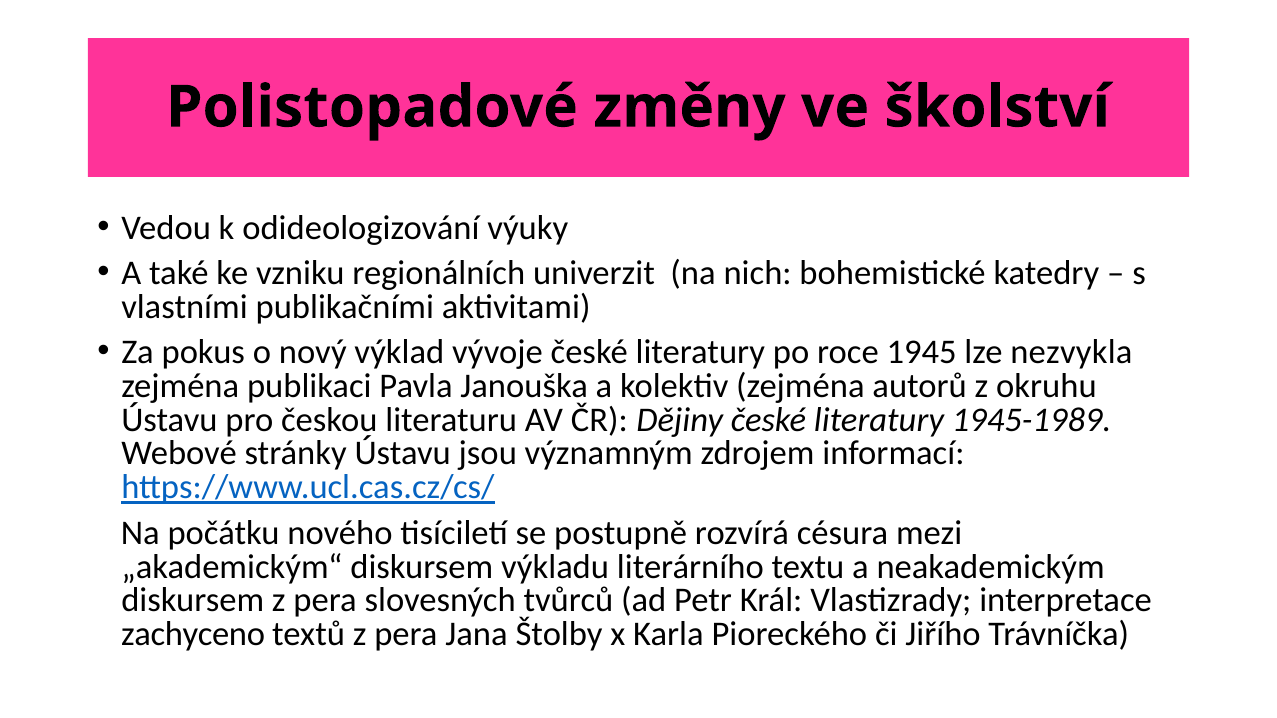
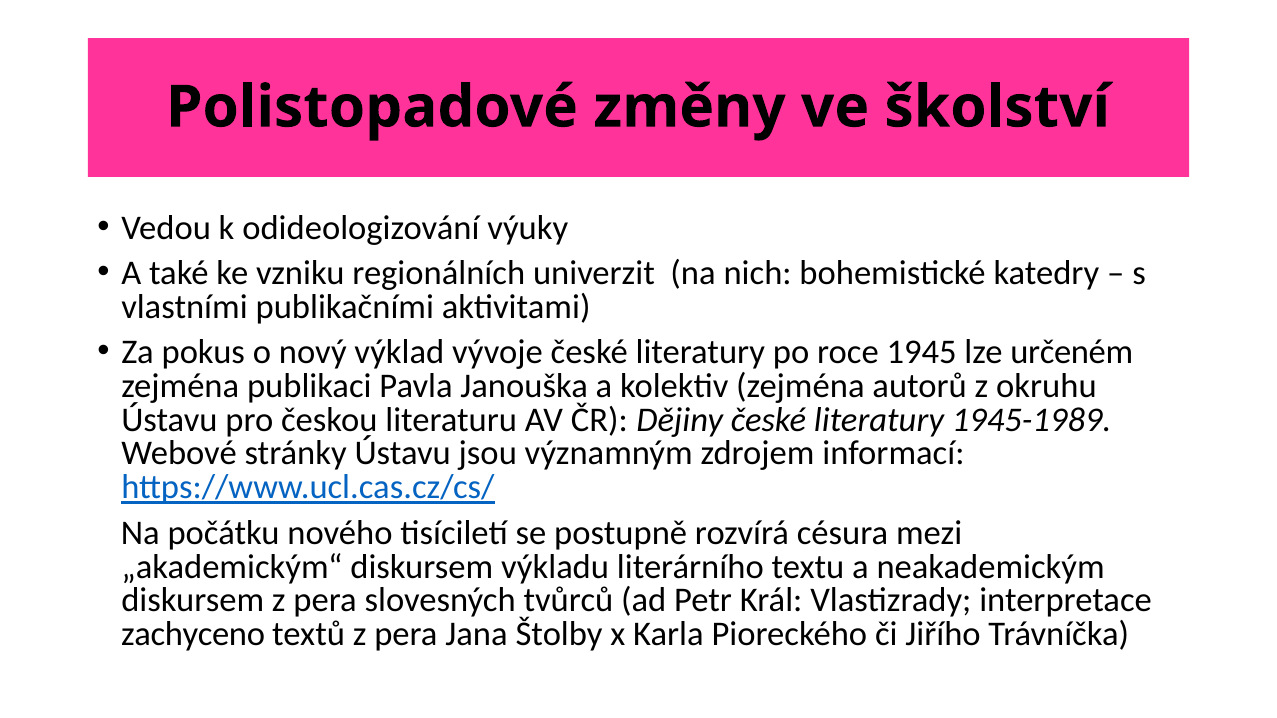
nezvykla: nezvykla -> určeném (1072, 353)
